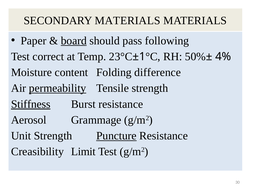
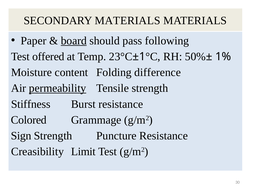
correct: correct -> offered (48, 57)
4%: 4% -> 1% (223, 57)
Stiffness underline: present -> none (31, 104)
Aerosol: Aerosol -> Colored (29, 120)
Unit: Unit -> Sign (21, 136)
Puncture underline: present -> none (116, 136)
